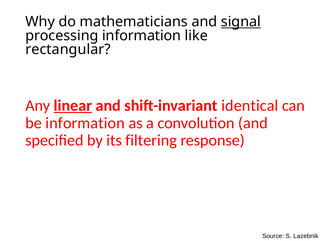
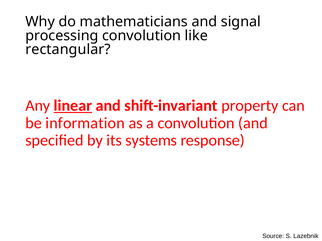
signal underline: present -> none (241, 22)
processing information: information -> convolution (142, 36)
identical: identical -> property (250, 106)
filtering: filtering -> systems (151, 141)
